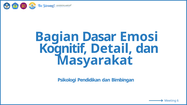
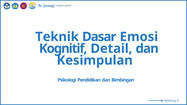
Bagian: Bagian -> Teknik (57, 37)
Masyarakat: Masyarakat -> Kesimpulan (95, 60)
